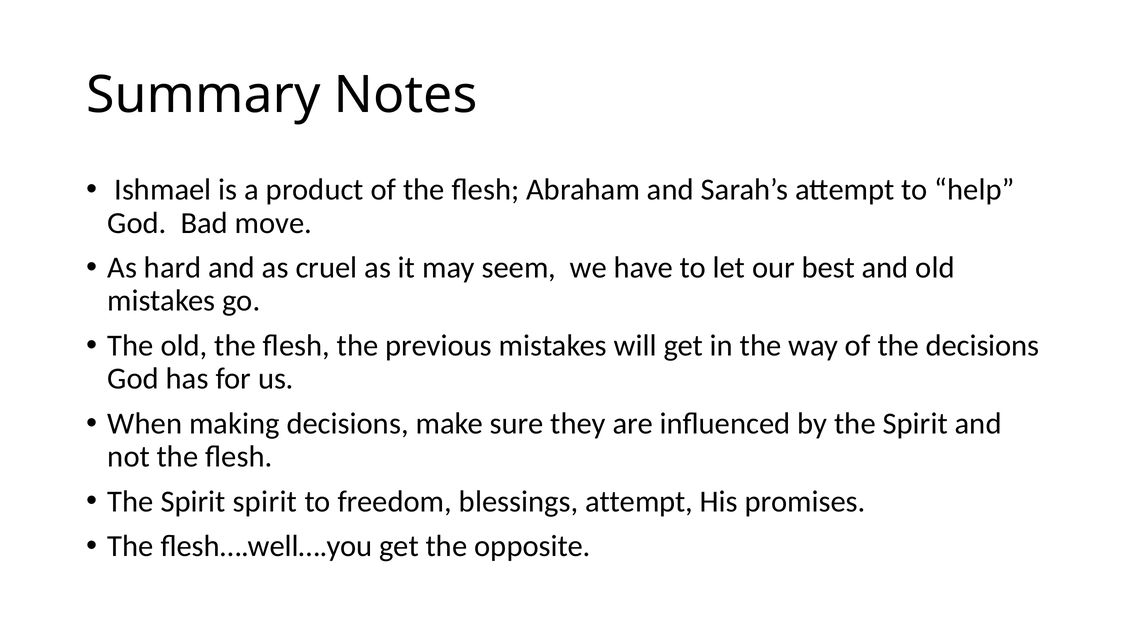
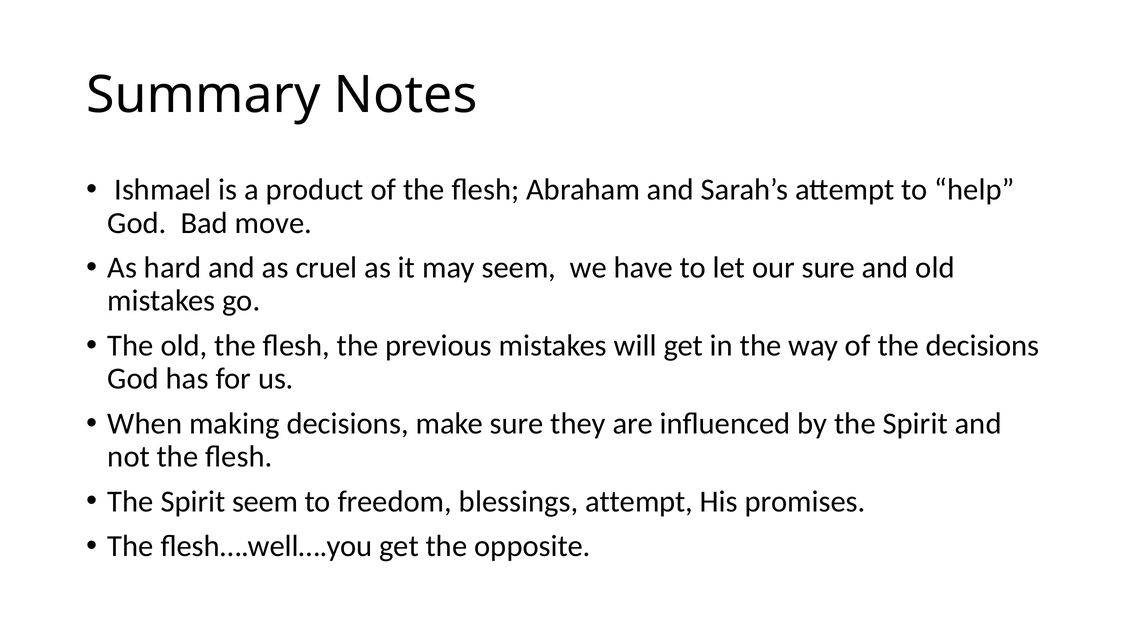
our best: best -> sure (828, 268)
Spirit spirit: spirit -> seem (265, 502)
